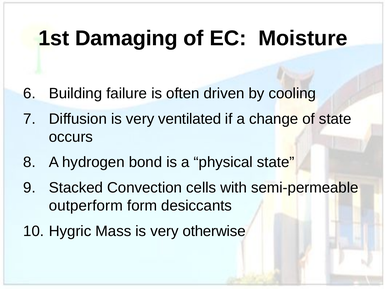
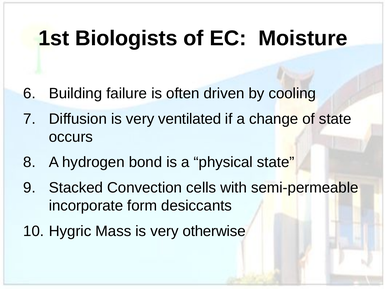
Damaging: Damaging -> Biologists (126, 38)
outperform: outperform -> incorporate (86, 206)
